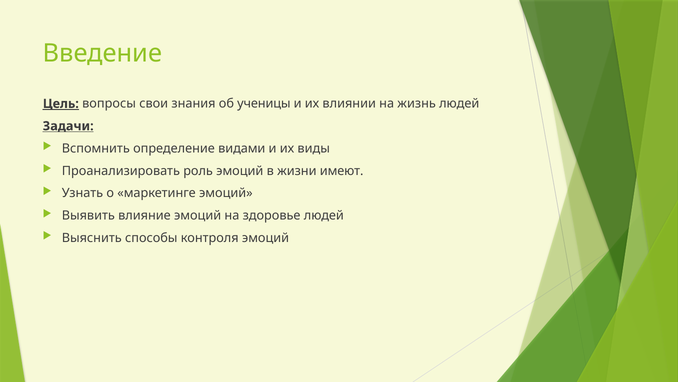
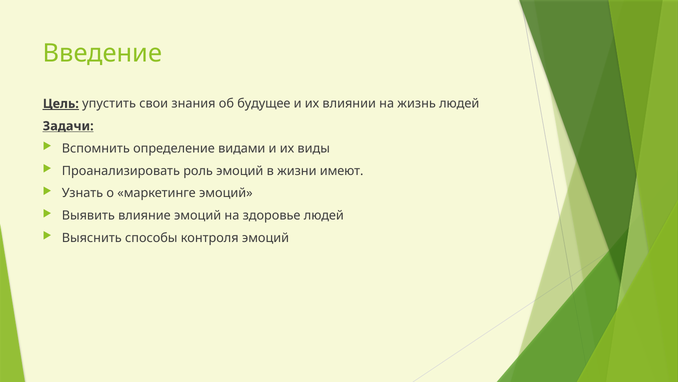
вопросы: вопросы -> упустить (109, 104)
ученицы: ученицы -> будущее (264, 104)
